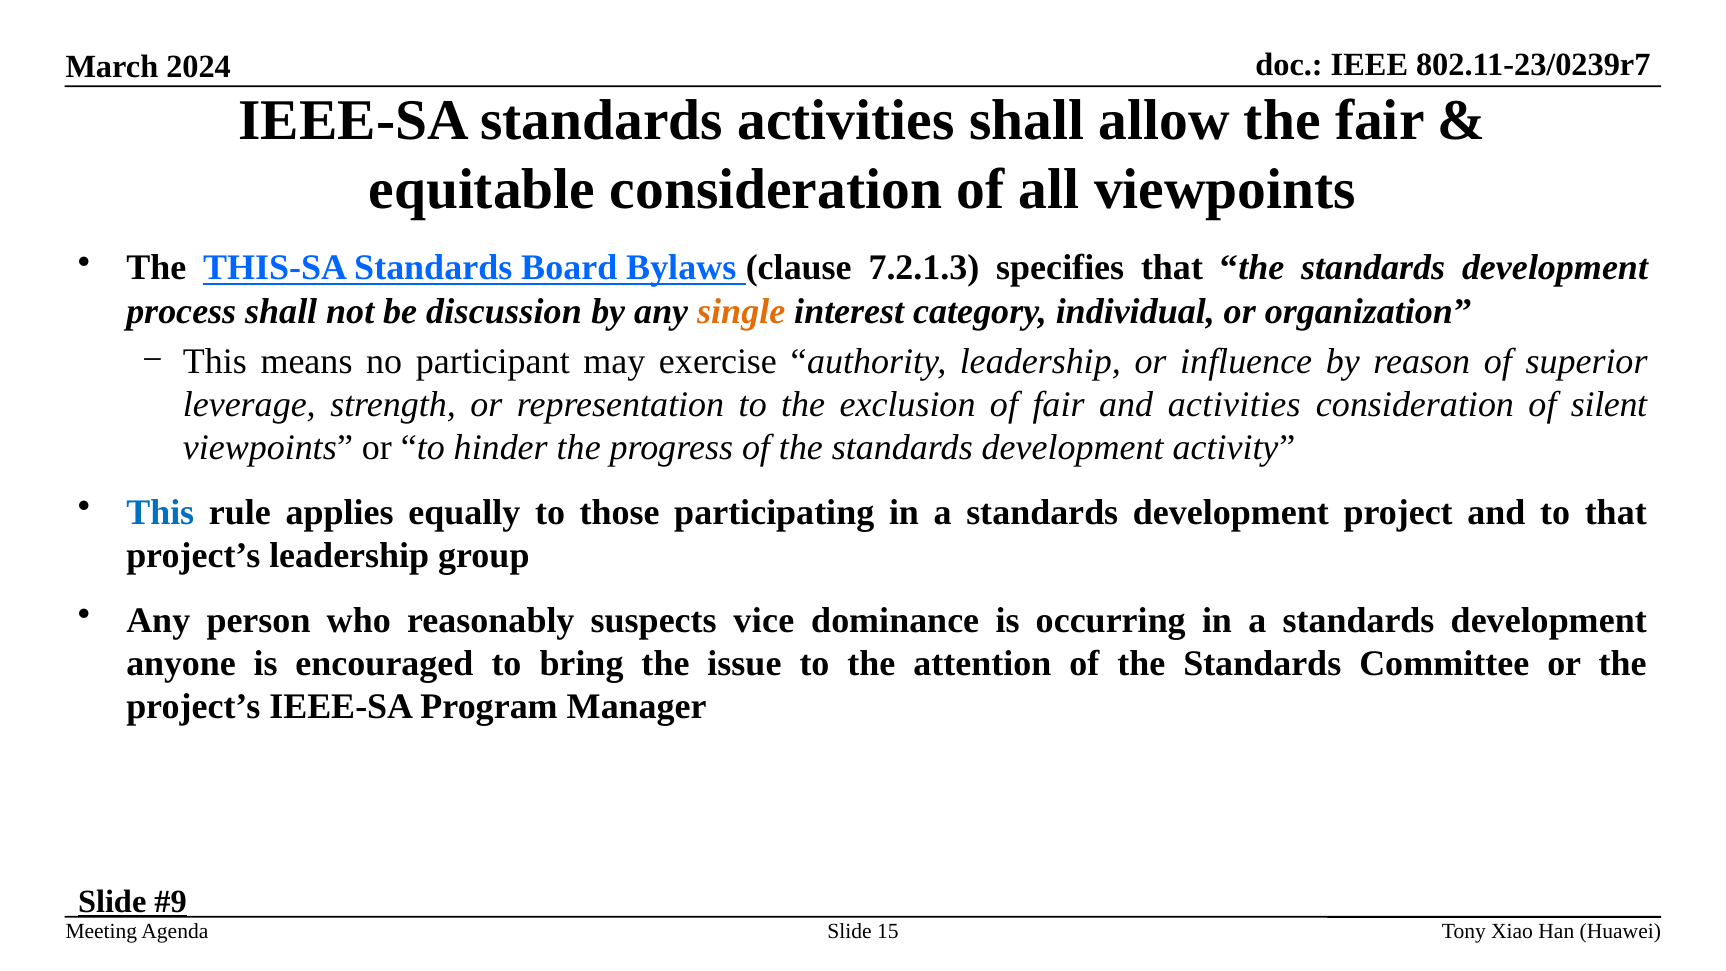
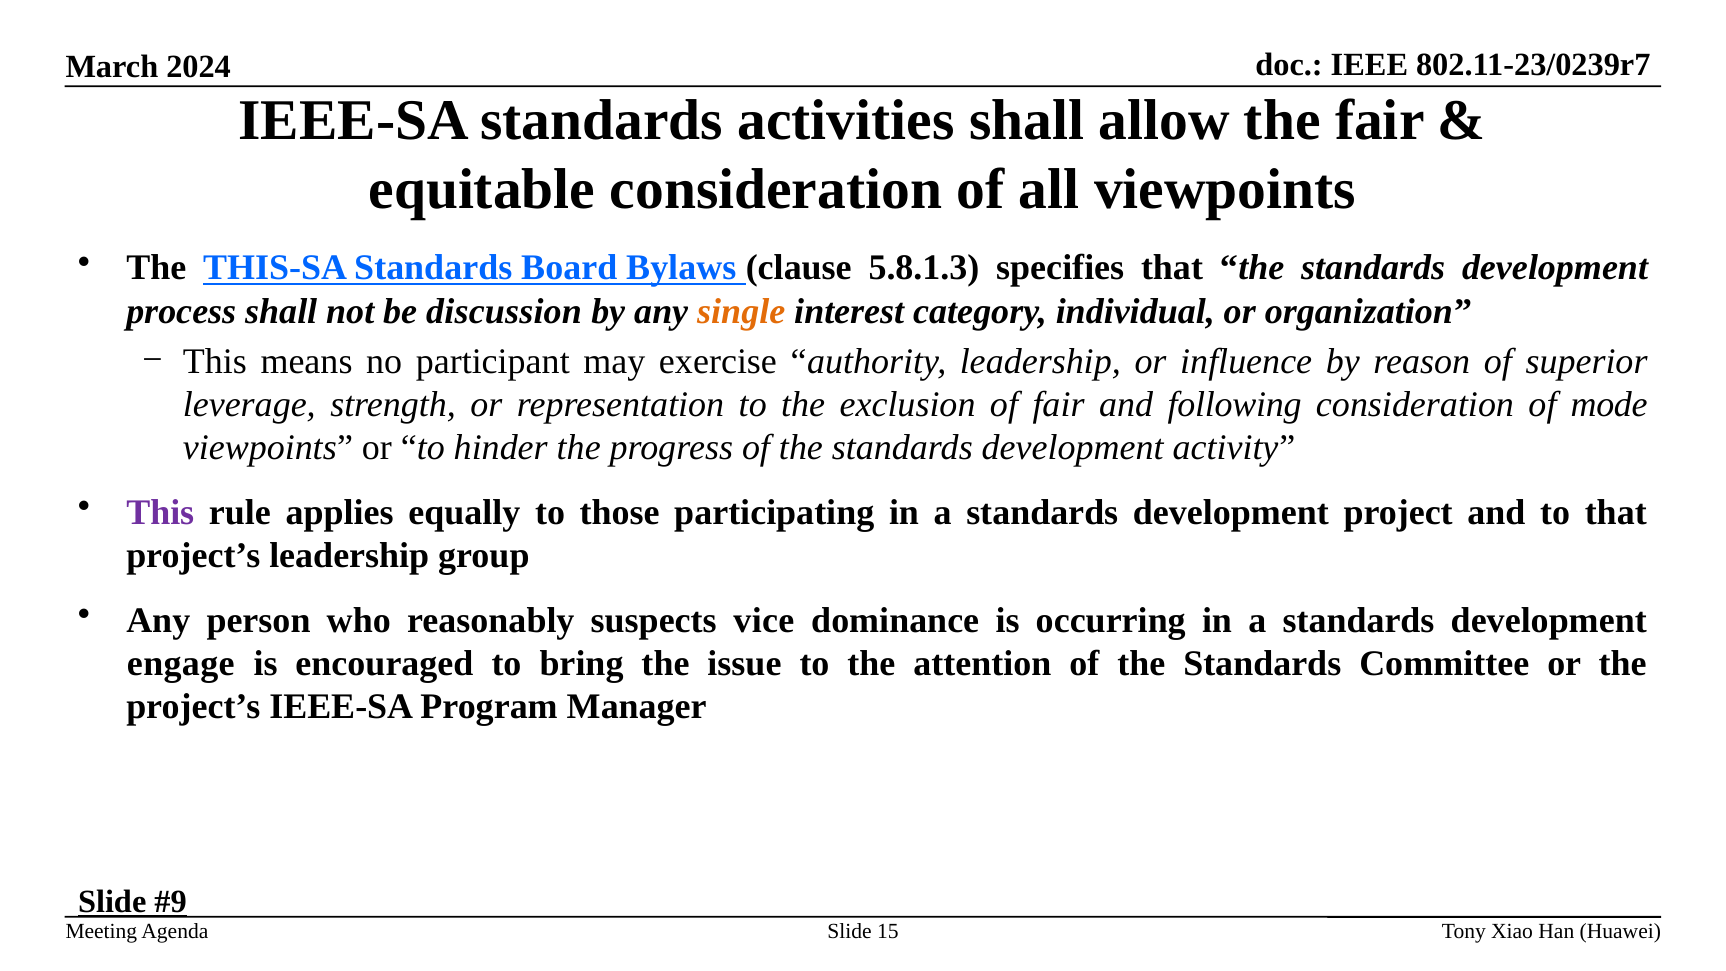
7.2.1.3: 7.2.1.3 -> 5.8.1.3 (924, 268)
and activities: activities -> following (1235, 405)
silent: silent -> mode (1609, 405)
This colour: blue -> purple (160, 513)
anyone: anyone -> engage (181, 664)
